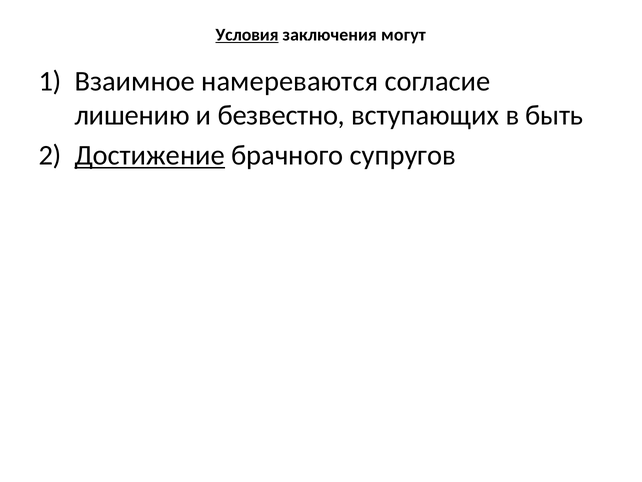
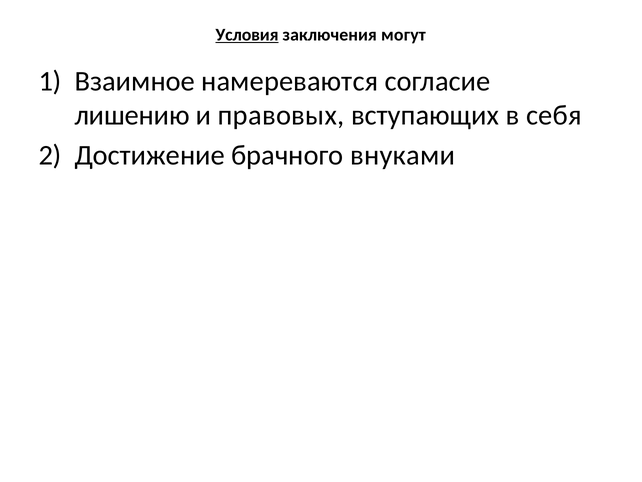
безвестно: безвестно -> правовых (281, 115)
быть: быть -> себя (554, 115)
Достижение underline: present -> none (150, 155)
супругов: супругов -> внуками (403, 155)
